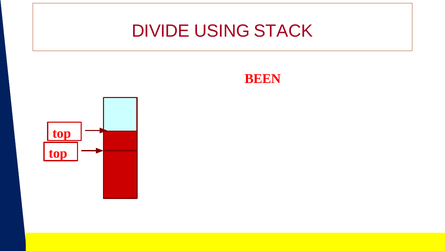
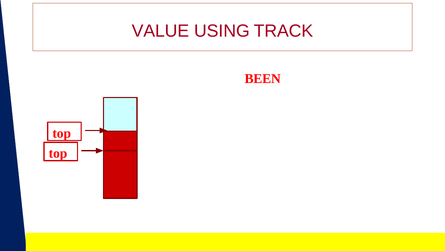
DIVIDE: DIVIDE -> VALUE (161, 31)
STACK: STACK -> TRACK (283, 31)
